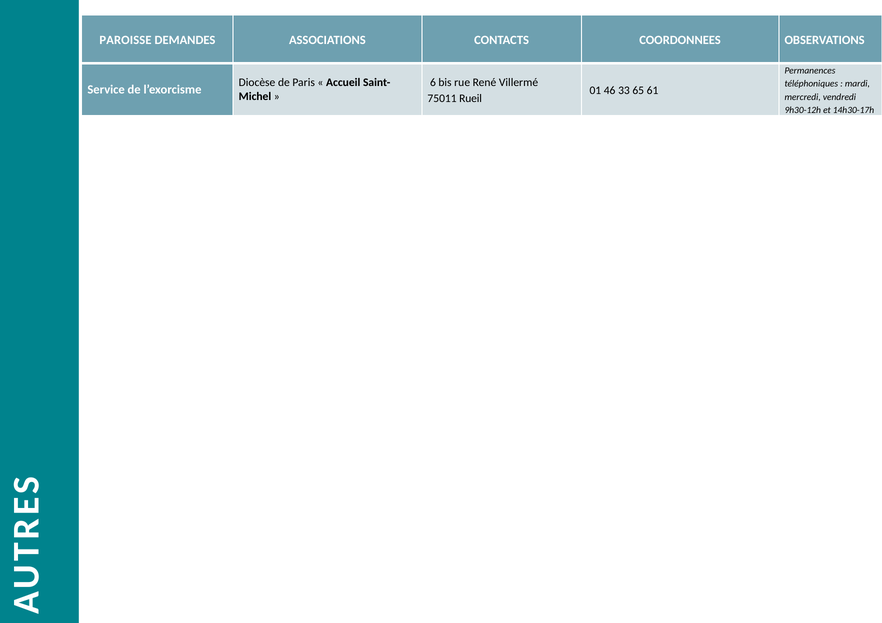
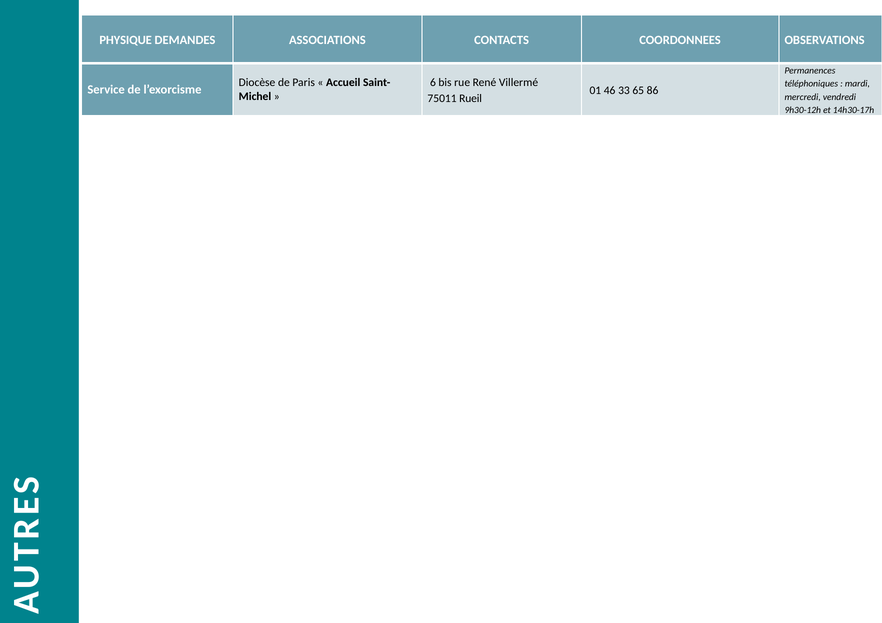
PAROISSE: PAROISSE -> PHYSIQUE (126, 40)
61: 61 -> 86 (653, 91)
